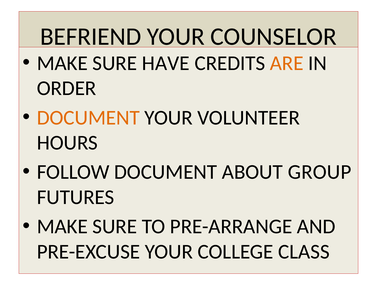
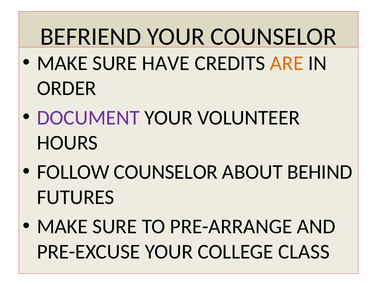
DOCUMENT colour: orange -> purple (88, 117)
FOLLOW DOCUMENT: DOCUMENT -> COUNSELOR (166, 172)
GROUP: GROUP -> BEHIND (320, 172)
